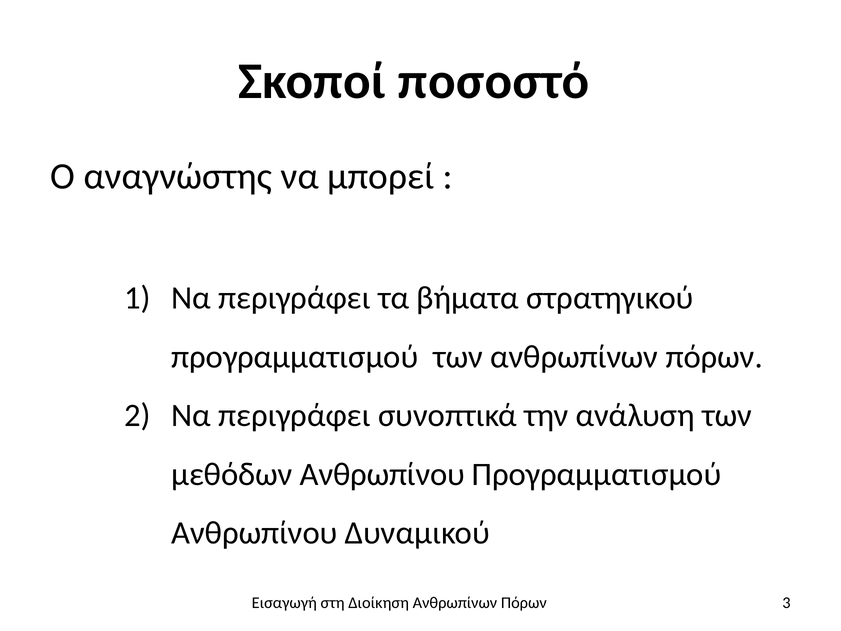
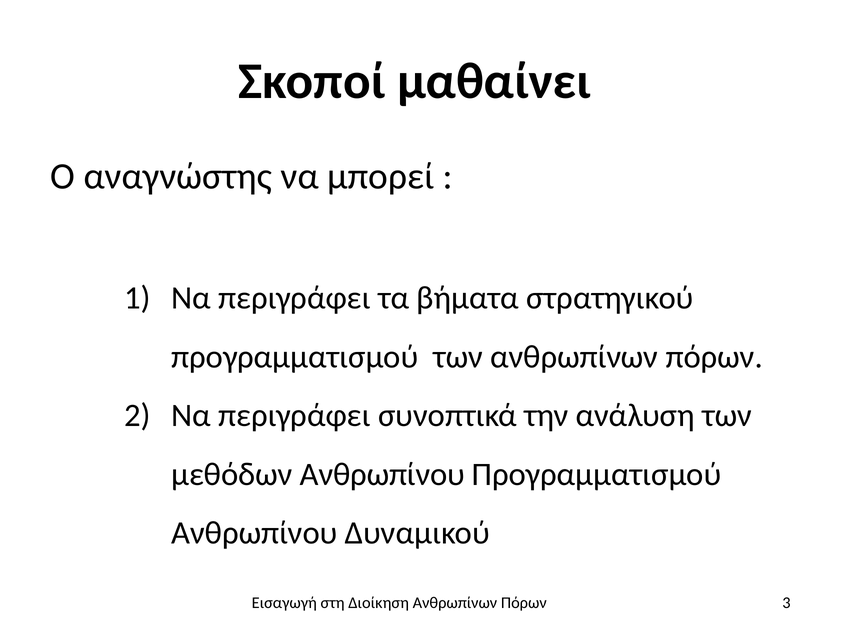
ποσοστό: ποσοστό -> μαθαίνει (494, 81)
